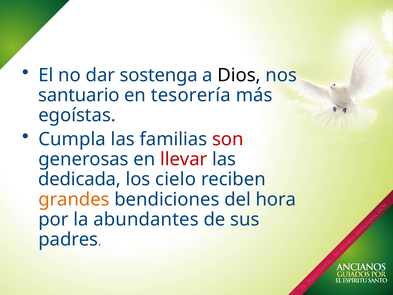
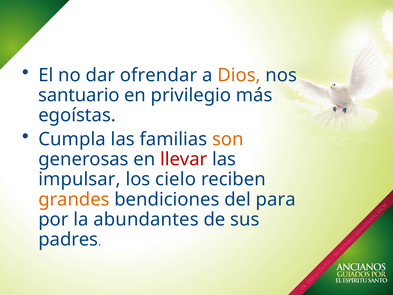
sostenga: sostenga -> ofrendar (159, 75)
Dios colour: black -> orange (239, 75)
tesorería: tesorería -> privilegio (191, 95)
son colour: red -> orange (228, 139)
dedicada: dedicada -> impulsar (79, 179)
hora: hora -> para (276, 199)
